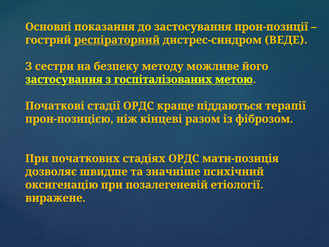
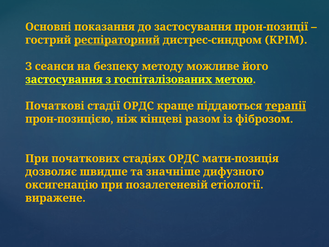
ВЕДЕ: ВЕДЕ -> КРІМ (286, 40)
сестри: сестри -> сеанси (54, 66)
терапії underline: none -> present (286, 106)
психічний: психічний -> дифузного (234, 172)
